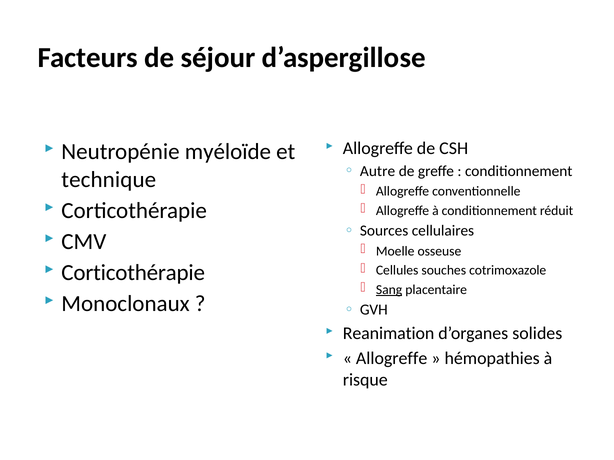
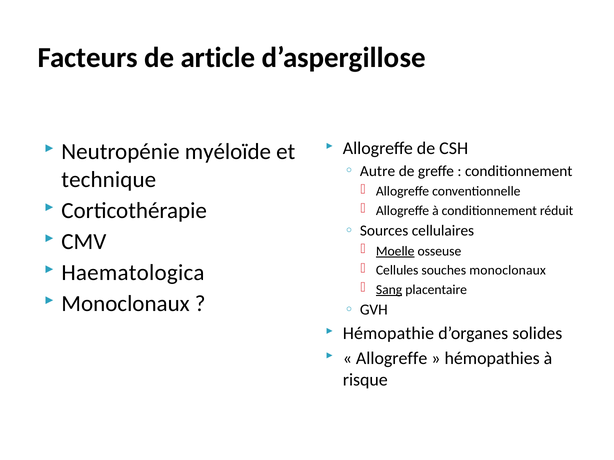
séjour: séjour -> article (218, 58)
Moelle underline: none -> present (395, 251)
souches cotrimoxazole: cotrimoxazole -> monoclonaux (508, 271)
Corticothérapie: Corticothérapie -> Haematologica (133, 273)
Reanimation: Reanimation -> Hémopathie (388, 334)
